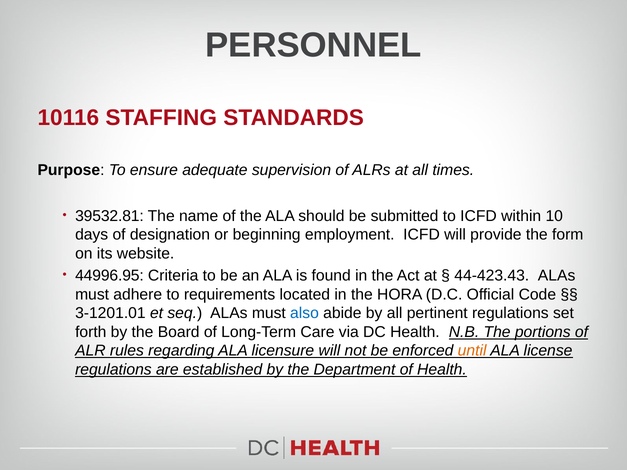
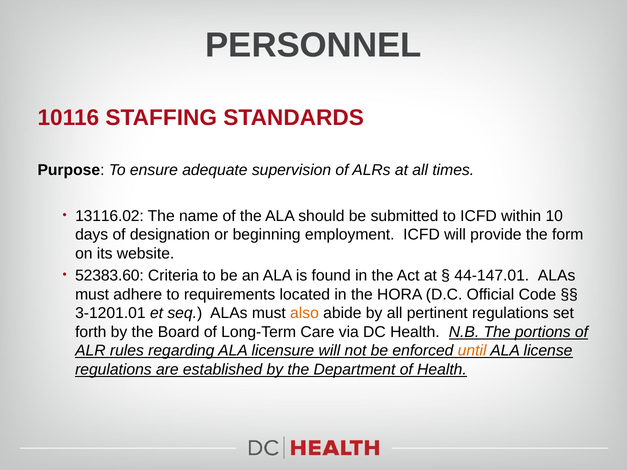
39532.81: 39532.81 -> 13116.02 (109, 216)
44996.95: 44996.95 -> 52383.60 (109, 276)
44-423.43: 44-423.43 -> 44-147.01 (492, 276)
also colour: blue -> orange (304, 313)
